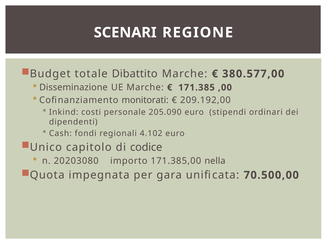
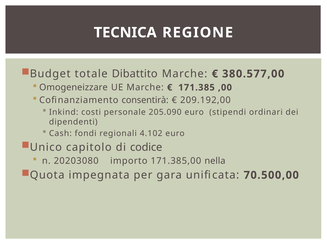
SCENARI: SCENARI -> TECNICA (125, 33)
Disseminazione: Disseminazione -> Omogeneizzare (73, 88)
monitorati: monitorati -> consentirà (145, 100)
